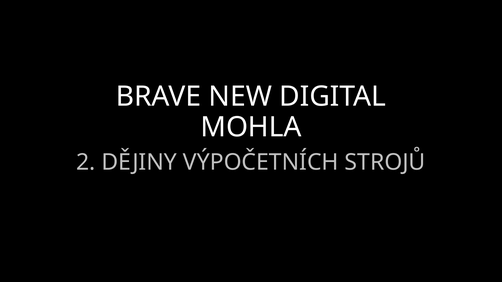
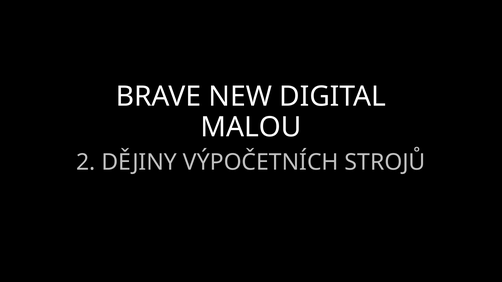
MOHLA: MOHLA -> MALOU (251, 127)
